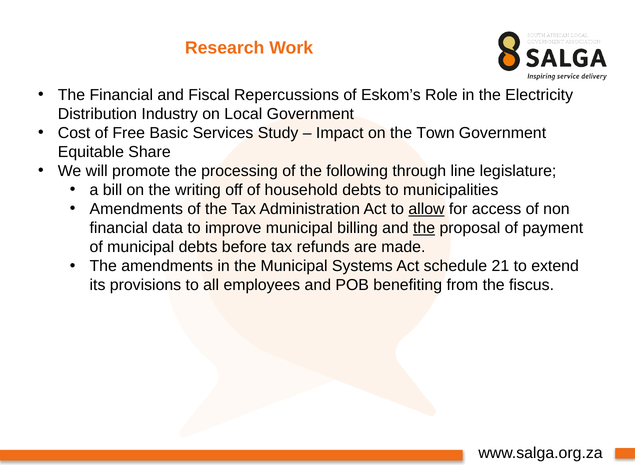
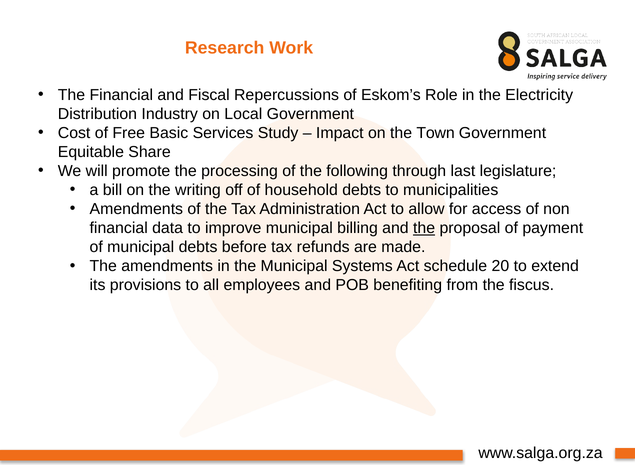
line: line -> last (463, 171)
allow underline: present -> none (426, 209)
21: 21 -> 20 (500, 266)
